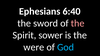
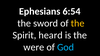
6:40: 6:40 -> 6:54 (72, 11)
the colour: pink -> yellow (78, 23)
sower: sower -> heard (51, 35)
